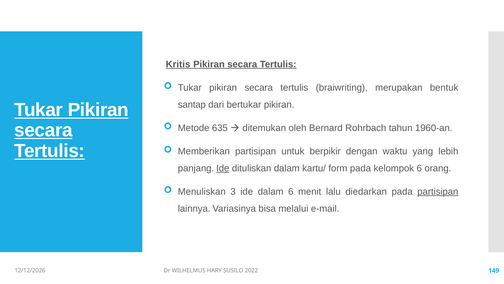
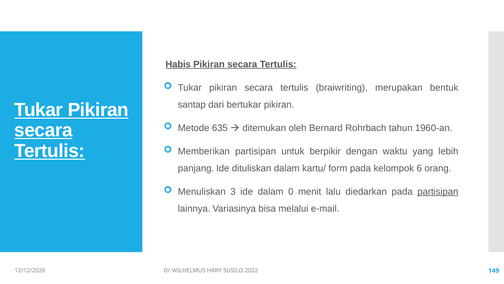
Kritis: Kritis -> Habis (178, 64)
Ide underline: present -> none (223, 168)
dalam 6: 6 -> 0 (291, 191)
